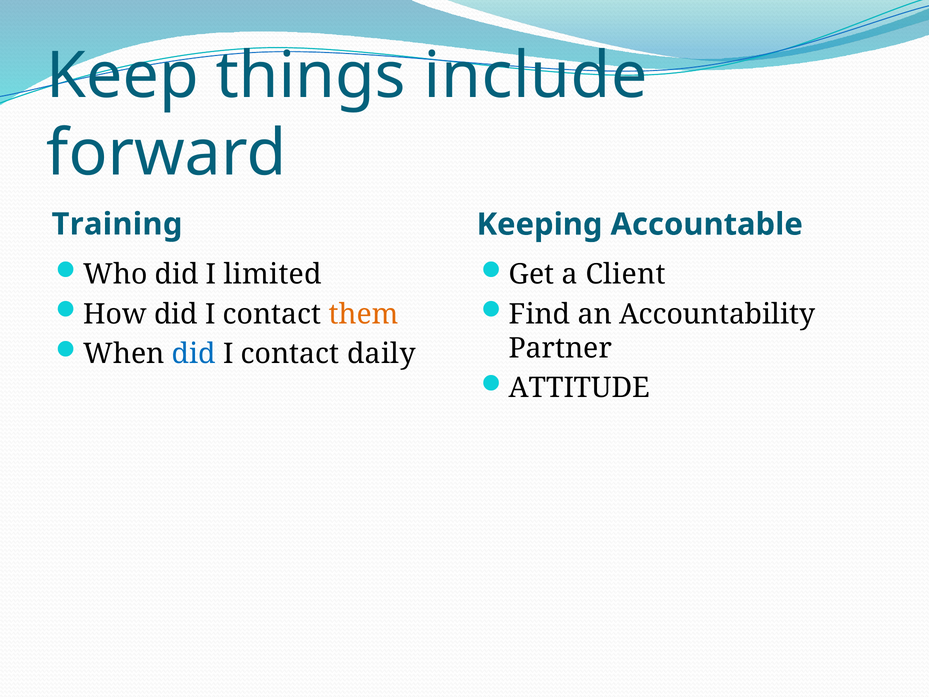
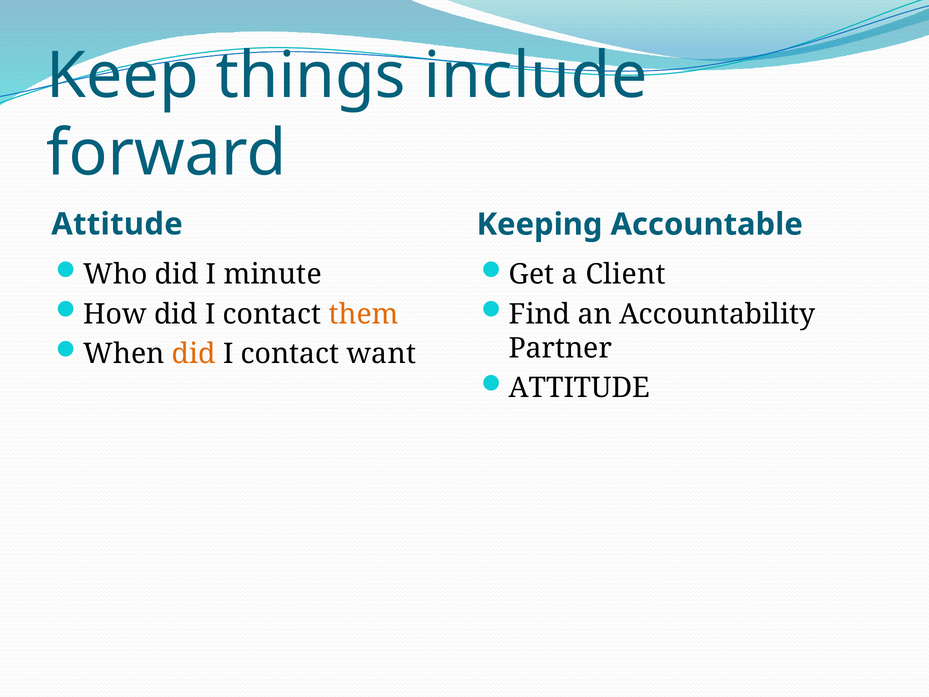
Training: Training -> Attitude (117, 224)
limited: limited -> minute (273, 274)
did colour: blue -> orange (194, 354)
daily: daily -> want (381, 354)
